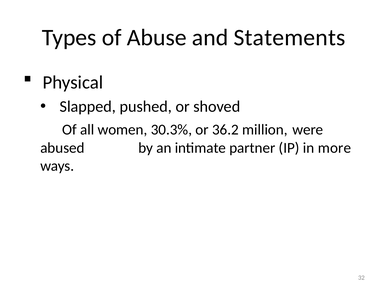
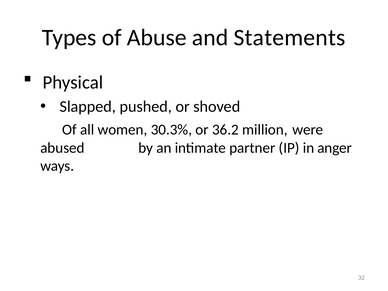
more: more -> anger (335, 148)
